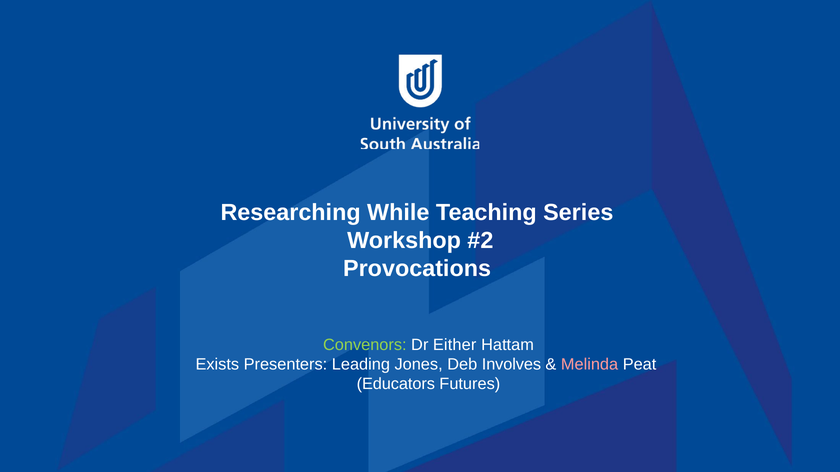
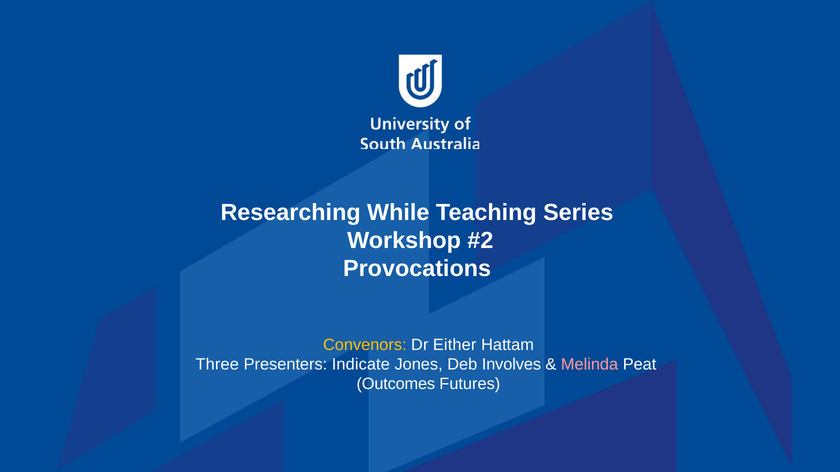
Convenors colour: light green -> yellow (365, 345)
Exists: Exists -> Three (217, 365)
Leading: Leading -> Indicate (361, 365)
Educators: Educators -> Outcomes (396, 384)
